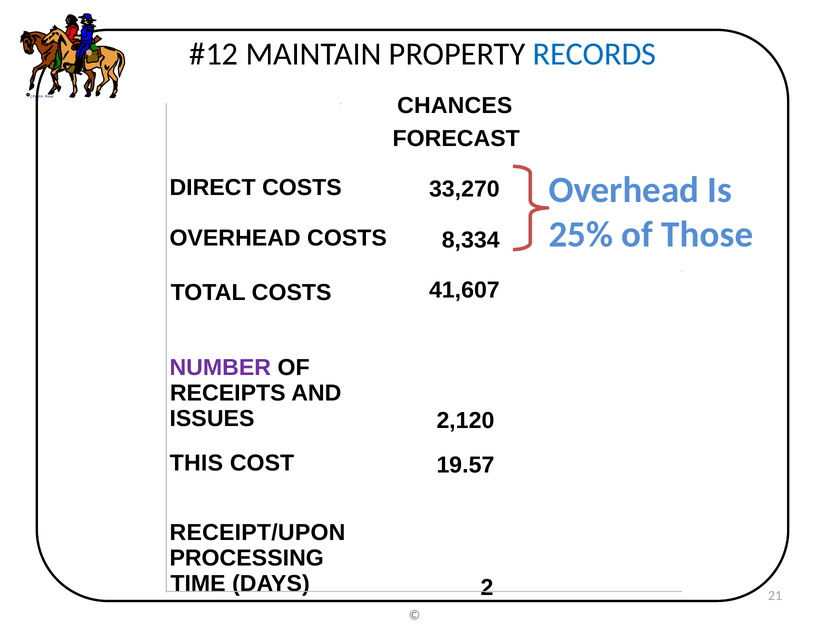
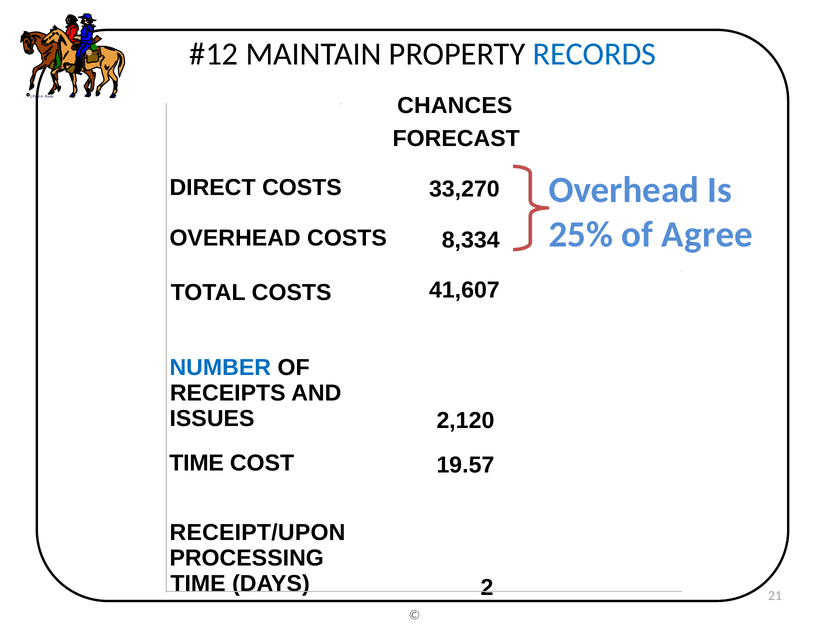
Those: Those -> Agree (707, 234)
NUMBER colour: purple -> blue (220, 368)
THIS: THIS -> TIME (197, 463)
